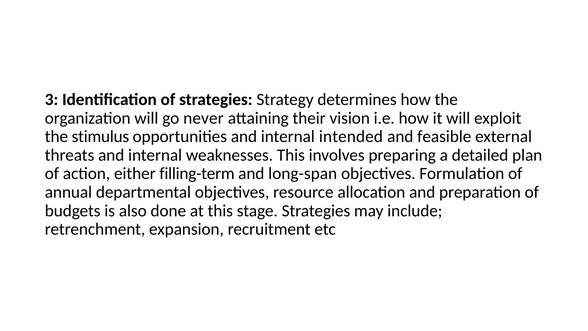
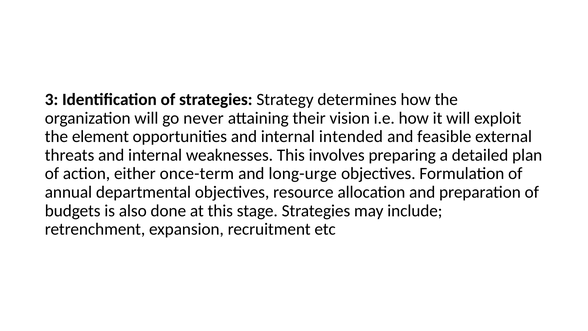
stimulus: stimulus -> element (100, 136)
filling-term: filling-term -> once-term (197, 174)
long-span: long-span -> long-urge (303, 174)
